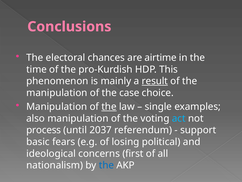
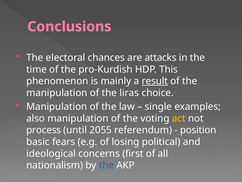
airtime: airtime -> attacks (161, 58)
case: case -> liras (129, 93)
the underline: present -> none (109, 106)
act colour: light blue -> yellow (179, 118)
2037: 2037 -> 2055 (101, 130)
support: support -> position (198, 130)
